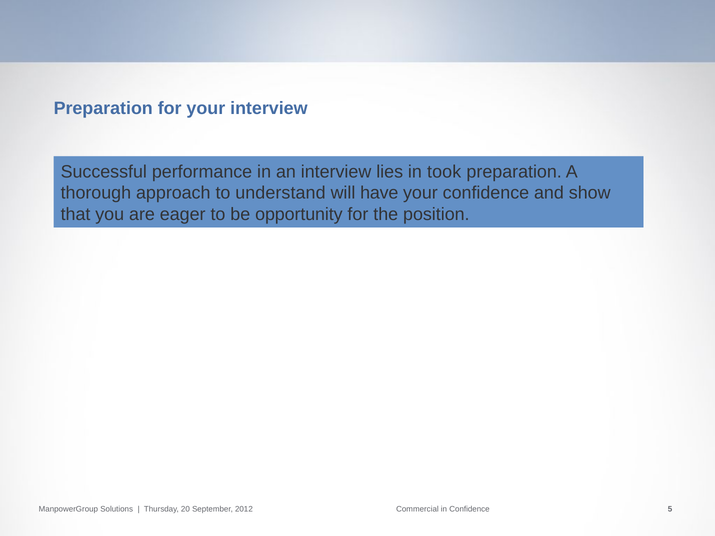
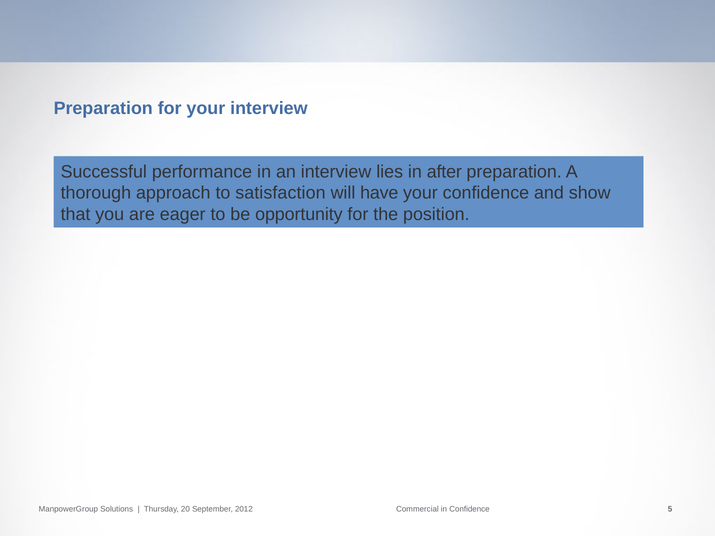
took: took -> after (444, 172)
understand: understand -> satisfaction (280, 193)
